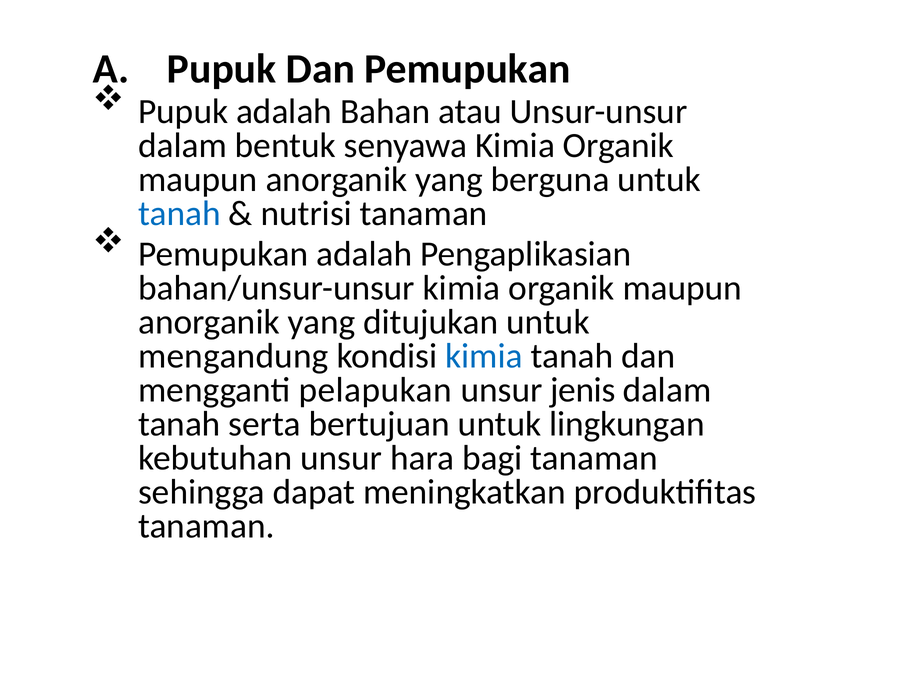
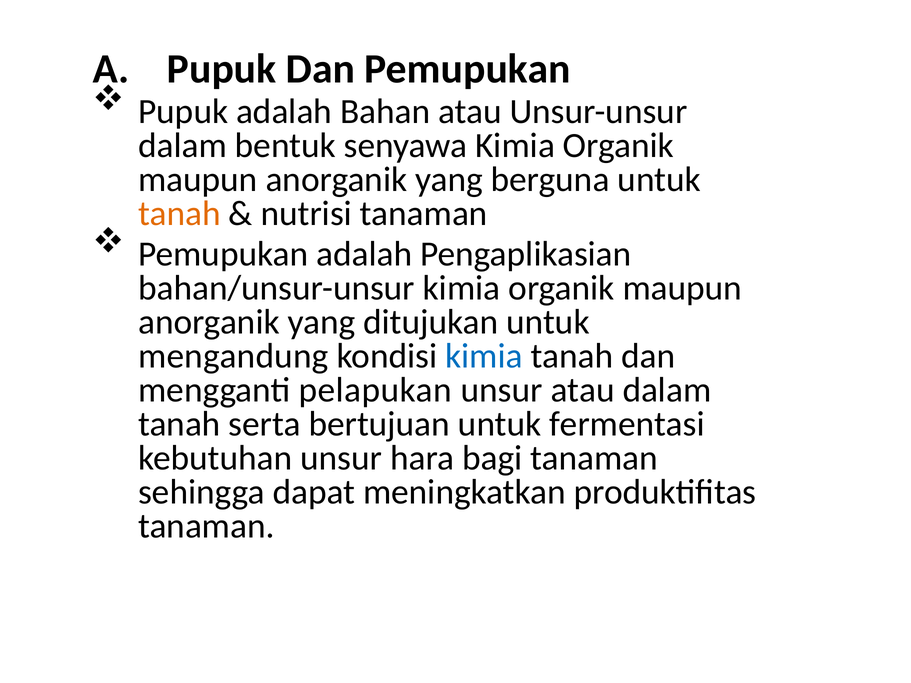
tanah colour: blue -> orange (179, 214)
unsur jenis: jenis -> atau (583, 390)
lingkungan: lingkungan -> fermentasi (627, 424)
